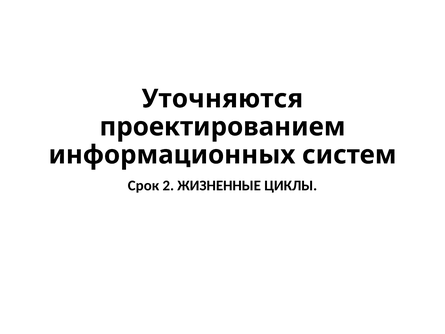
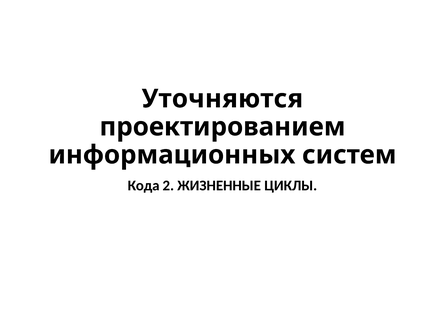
Срок: Срок -> Кода (144, 185)
